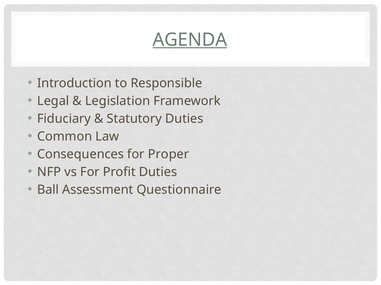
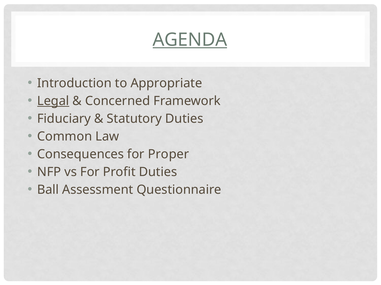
Responsible: Responsible -> Appropriate (166, 83)
Legal underline: none -> present (53, 101)
Legislation: Legislation -> Concerned (118, 101)
